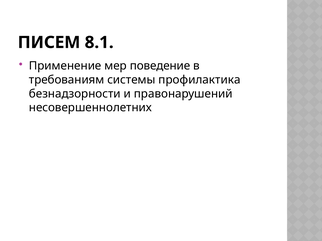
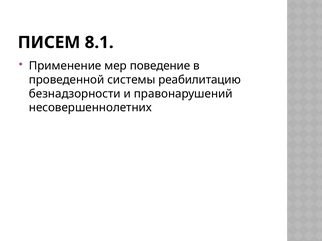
требованиям: требованиям -> проведенной (67, 80)
профилактика: профилактика -> реабилитацию (200, 80)
